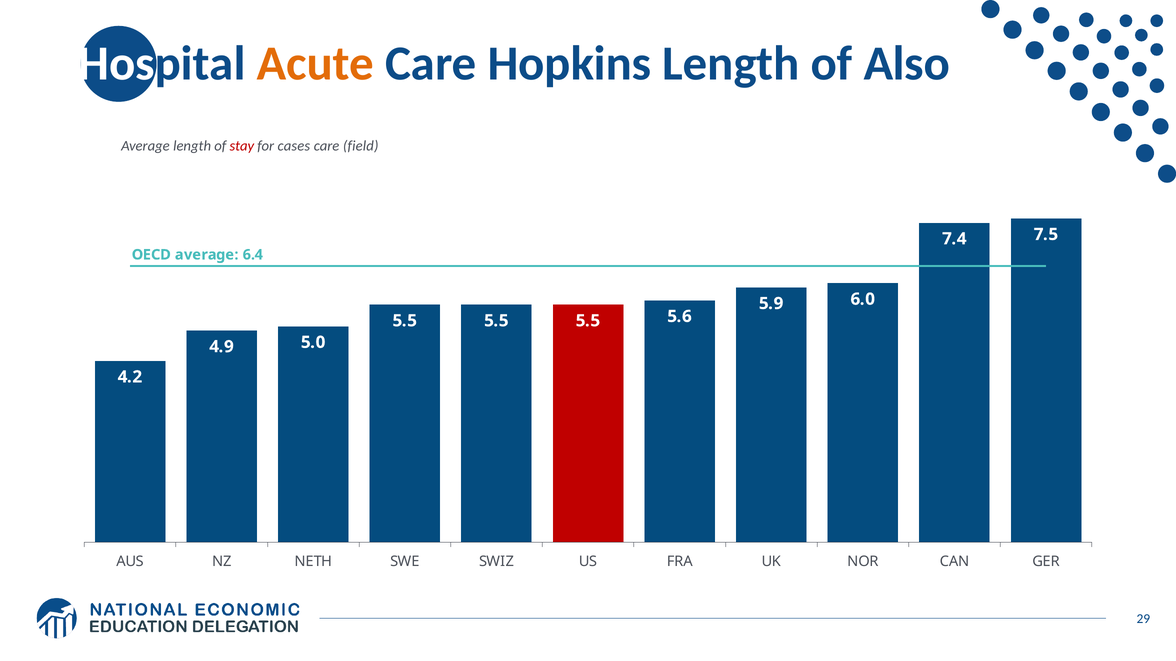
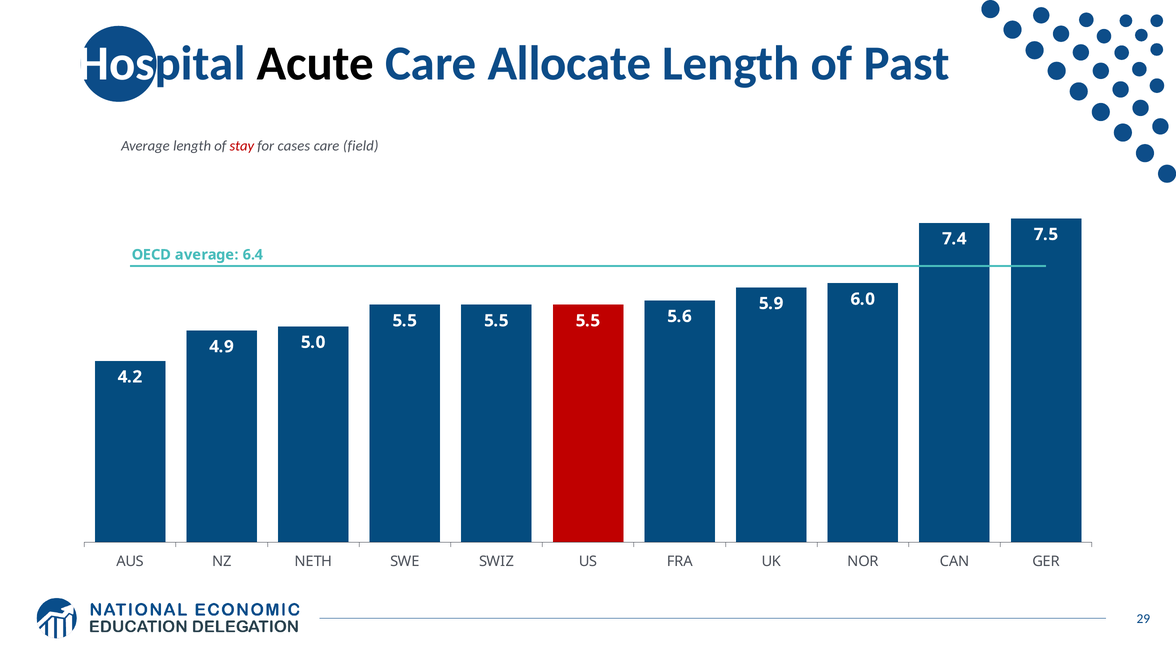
Acute colour: orange -> black (315, 64)
Hopkins: Hopkins -> Allocate (569, 64)
Also: Also -> Past (907, 64)
